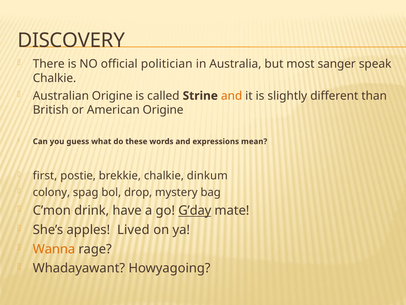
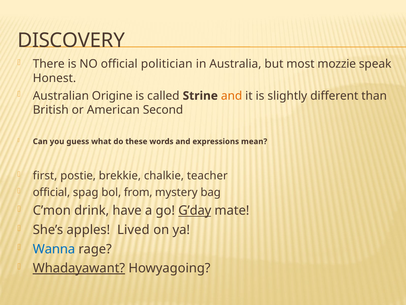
sanger: sanger -> mozzie (337, 64)
Chalkie: Chalkie -> Honest (54, 78)
American Origine: Origine -> Second (163, 110)
dinkum: dinkum -> teacher (207, 175)
colony: colony -> official (51, 192)
drop: drop -> from (138, 192)
Wanna colour: orange -> blue (54, 249)
Whadayawant underline: none -> present (79, 268)
